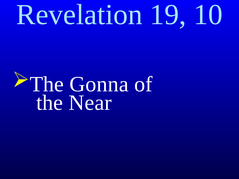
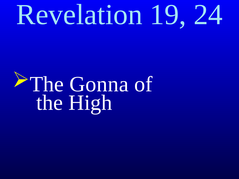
10: 10 -> 24 (208, 15)
Near: Near -> High (90, 103)
